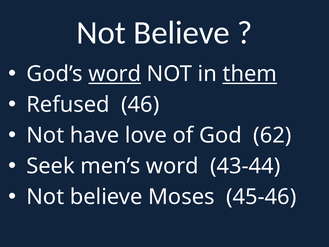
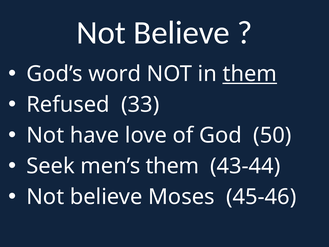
word underline: present -> none (115, 74)
46: 46 -> 33 (140, 105)
62: 62 -> 50 (272, 135)
men’s word: word -> them (172, 166)
